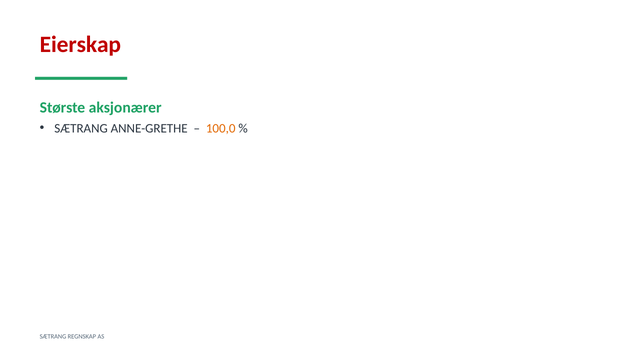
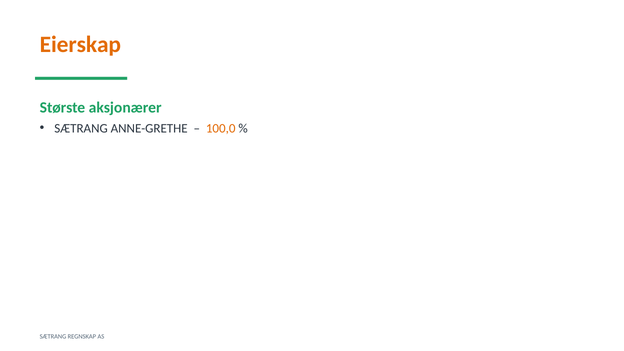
Eierskap colour: red -> orange (80, 45)
